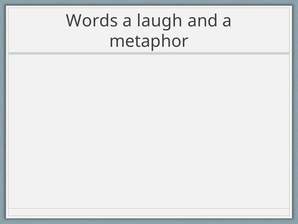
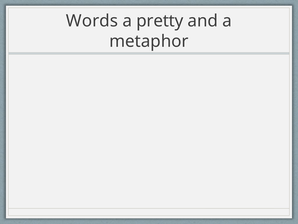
laugh: laugh -> pretty (160, 21)
